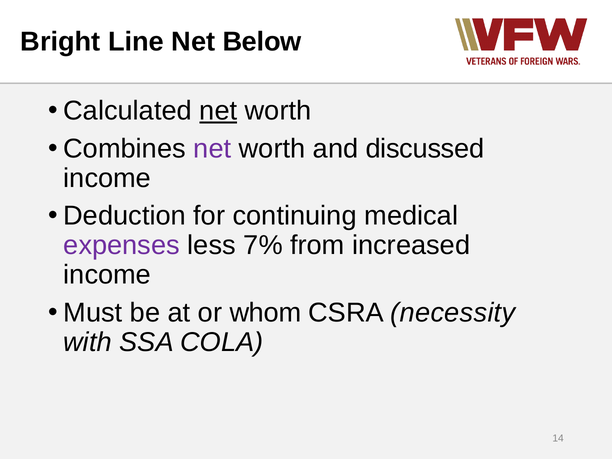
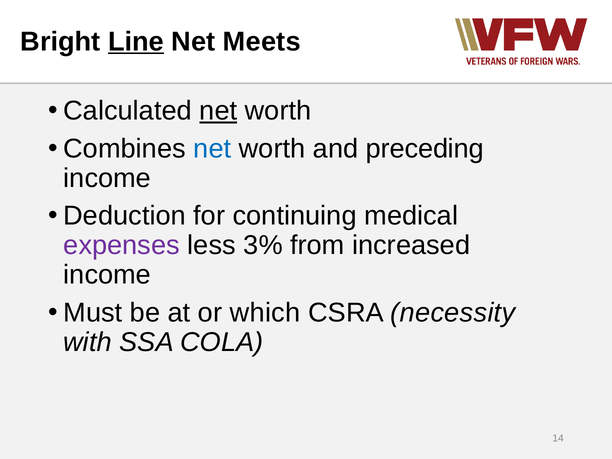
Line underline: none -> present (136, 42)
Below: Below -> Meets (262, 42)
net colour: purple -> blue (212, 149)
discussed: discussed -> preceding (425, 149)
7%: 7% -> 3% (263, 245)
whom: whom -> which (265, 313)
